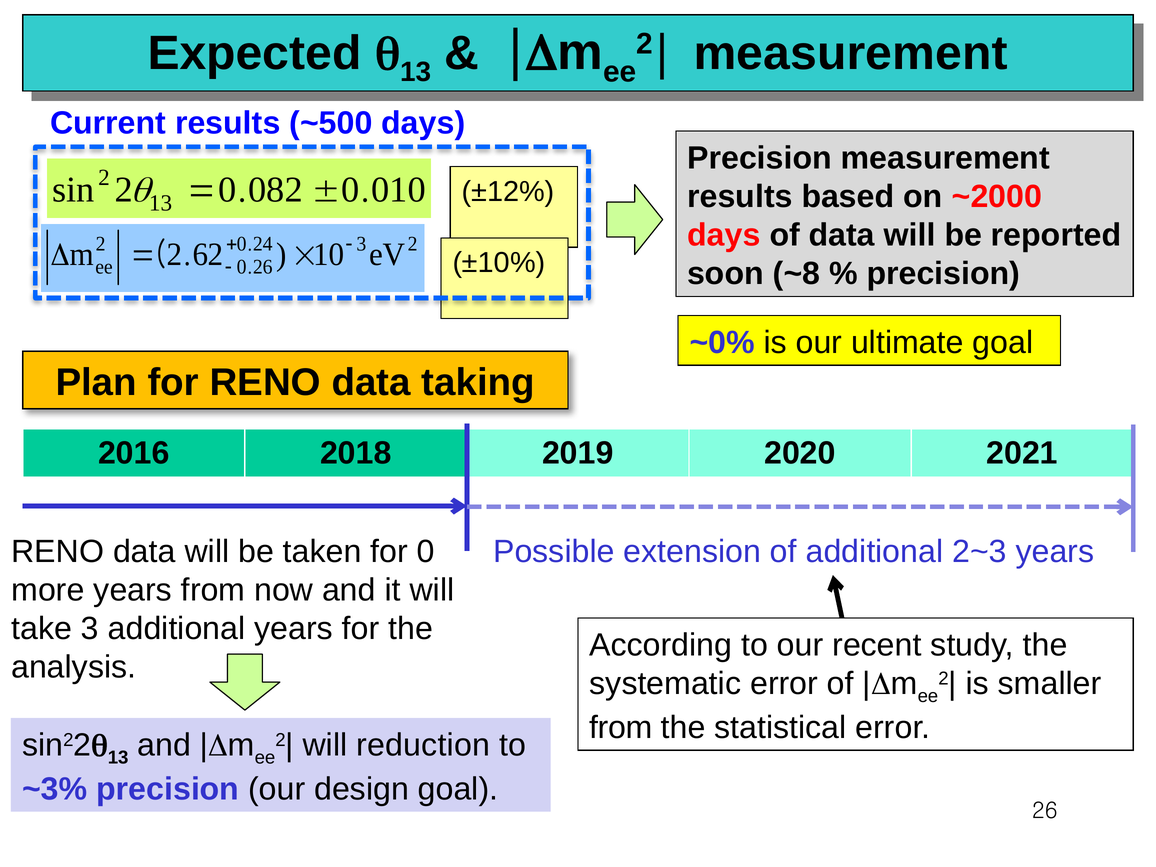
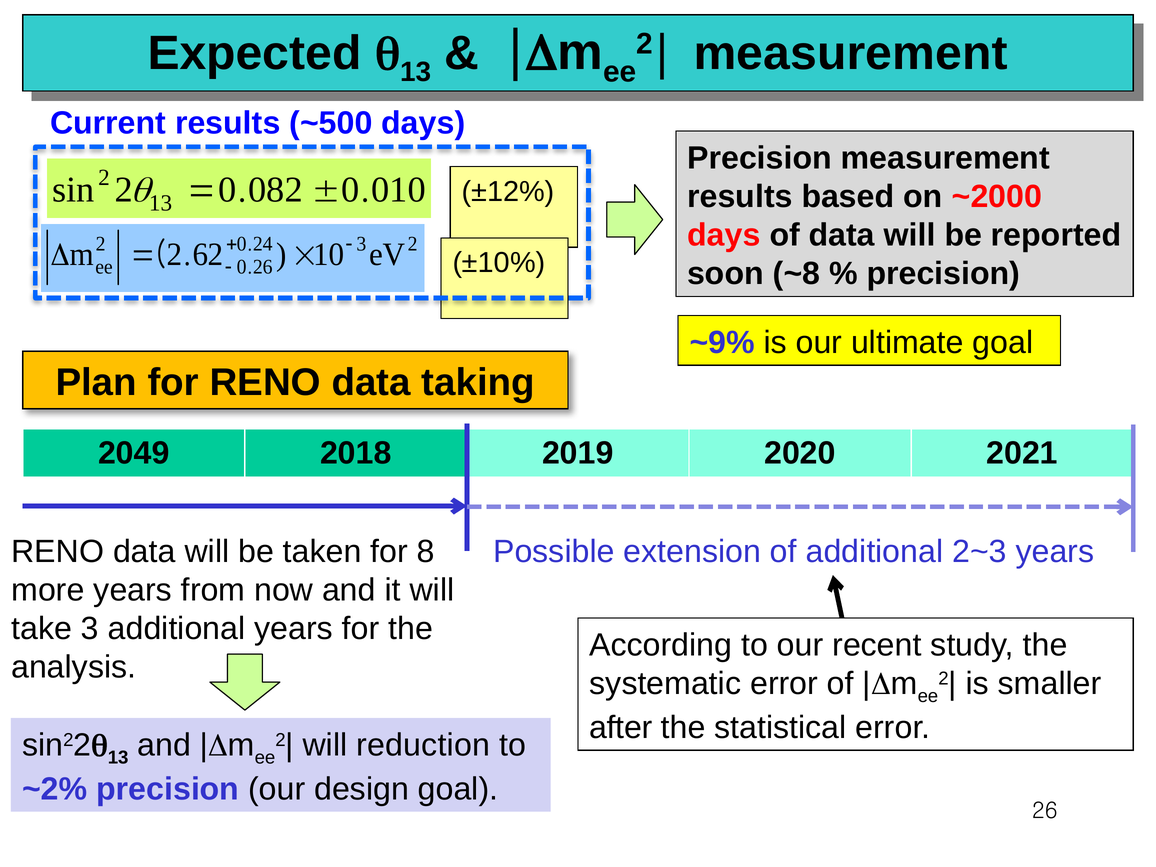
~0%: ~0% -> ~9% (722, 343)
2016: 2016 -> 2049 (134, 453)
for 0: 0 -> 8 (426, 552)
from: from -> after (621, 728)
~3%: ~3% -> ~2% (55, 789)
